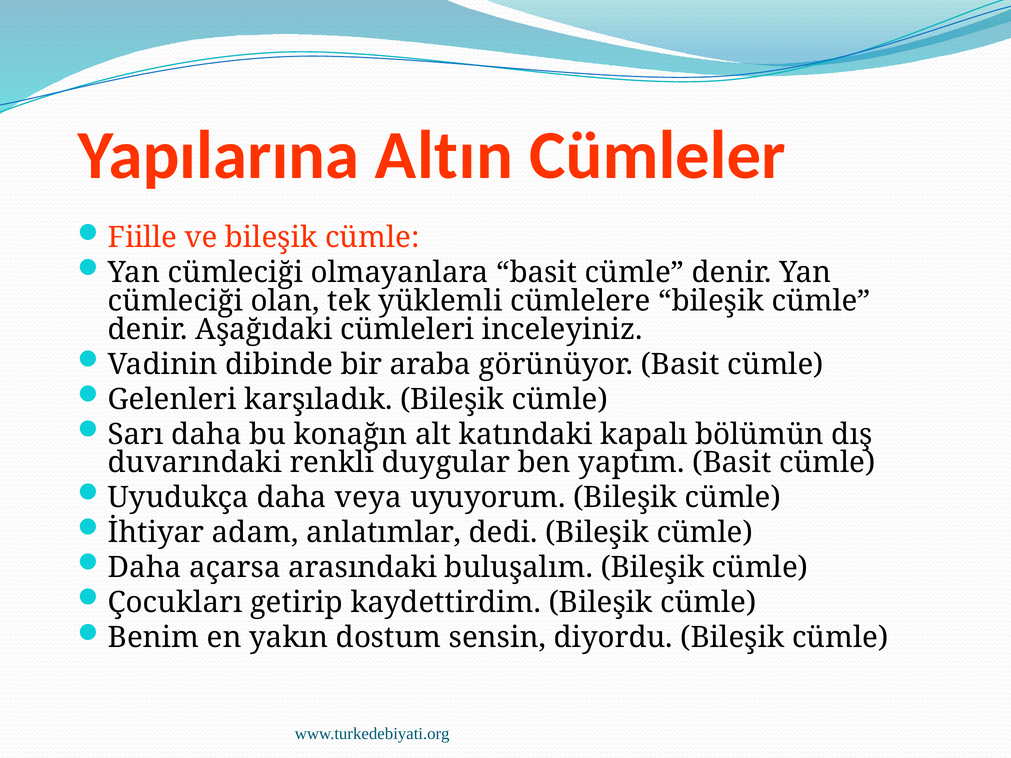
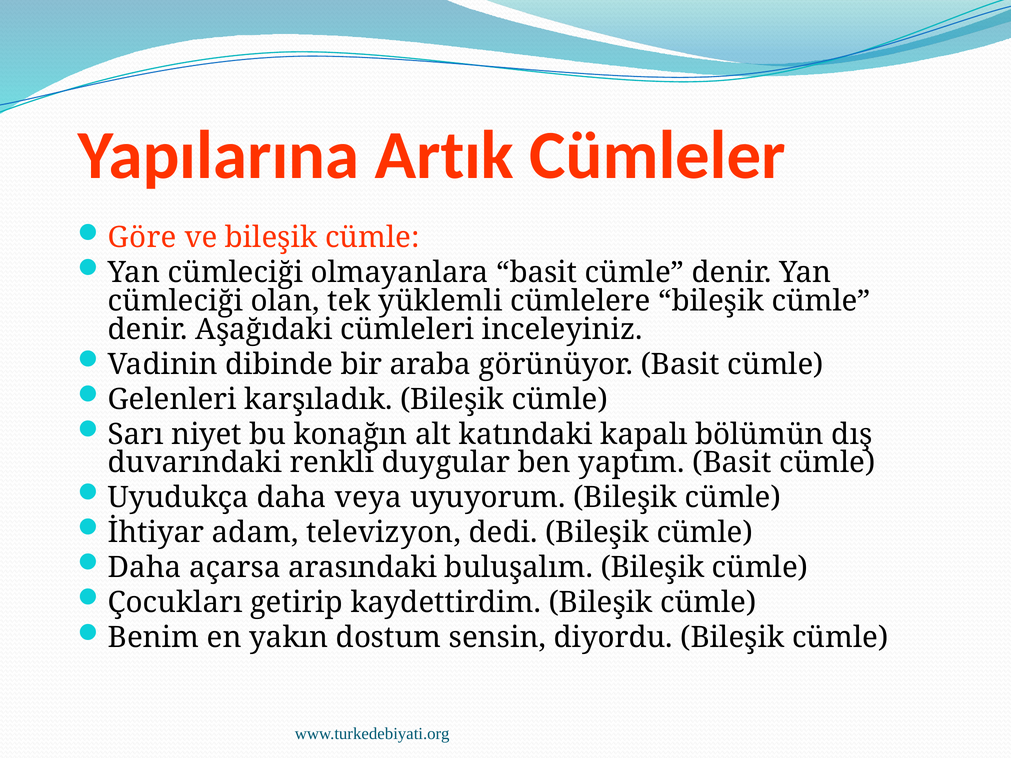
Altın: Altın -> Artık (444, 155)
Fiille: Fiille -> Göre (142, 238)
Sarı daha: daha -> niyet (207, 435)
anlatımlar: anlatımlar -> televizyon (384, 533)
